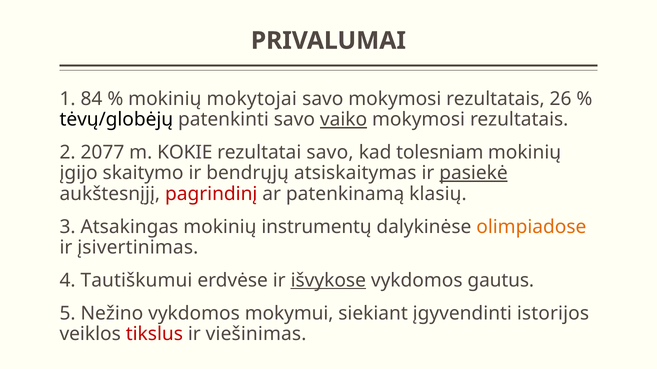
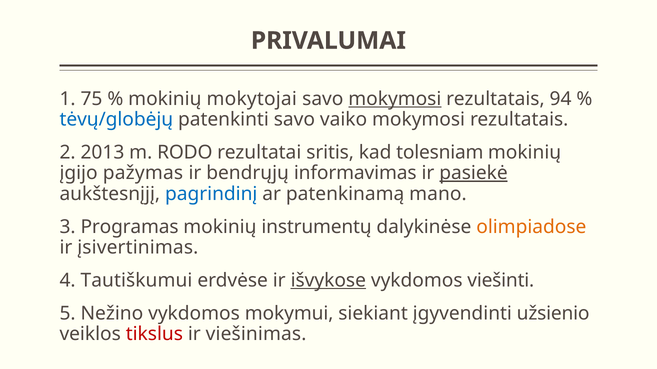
84: 84 -> 75 (91, 99)
mokymosi underline: none -> present (395, 99)
26: 26 -> 94 (561, 99)
tėvų/globėjų colour: black -> blue (116, 120)
vaiko underline: present -> none (344, 120)
2077: 2077 -> 2013 (102, 153)
KOKIE: KOKIE -> RODO (185, 153)
rezultatai savo: savo -> sritis (330, 153)
skaitymo: skaitymo -> pažymas (143, 173)
atsiskaitymas: atsiskaitymas -> informavimas (355, 173)
pagrindinį colour: red -> blue (211, 194)
klasių: klasių -> mano (438, 194)
Atsakingas: Atsakingas -> Programas (130, 227)
gautus: gautus -> viešinti (501, 281)
istorijos: istorijos -> užsienio (553, 314)
